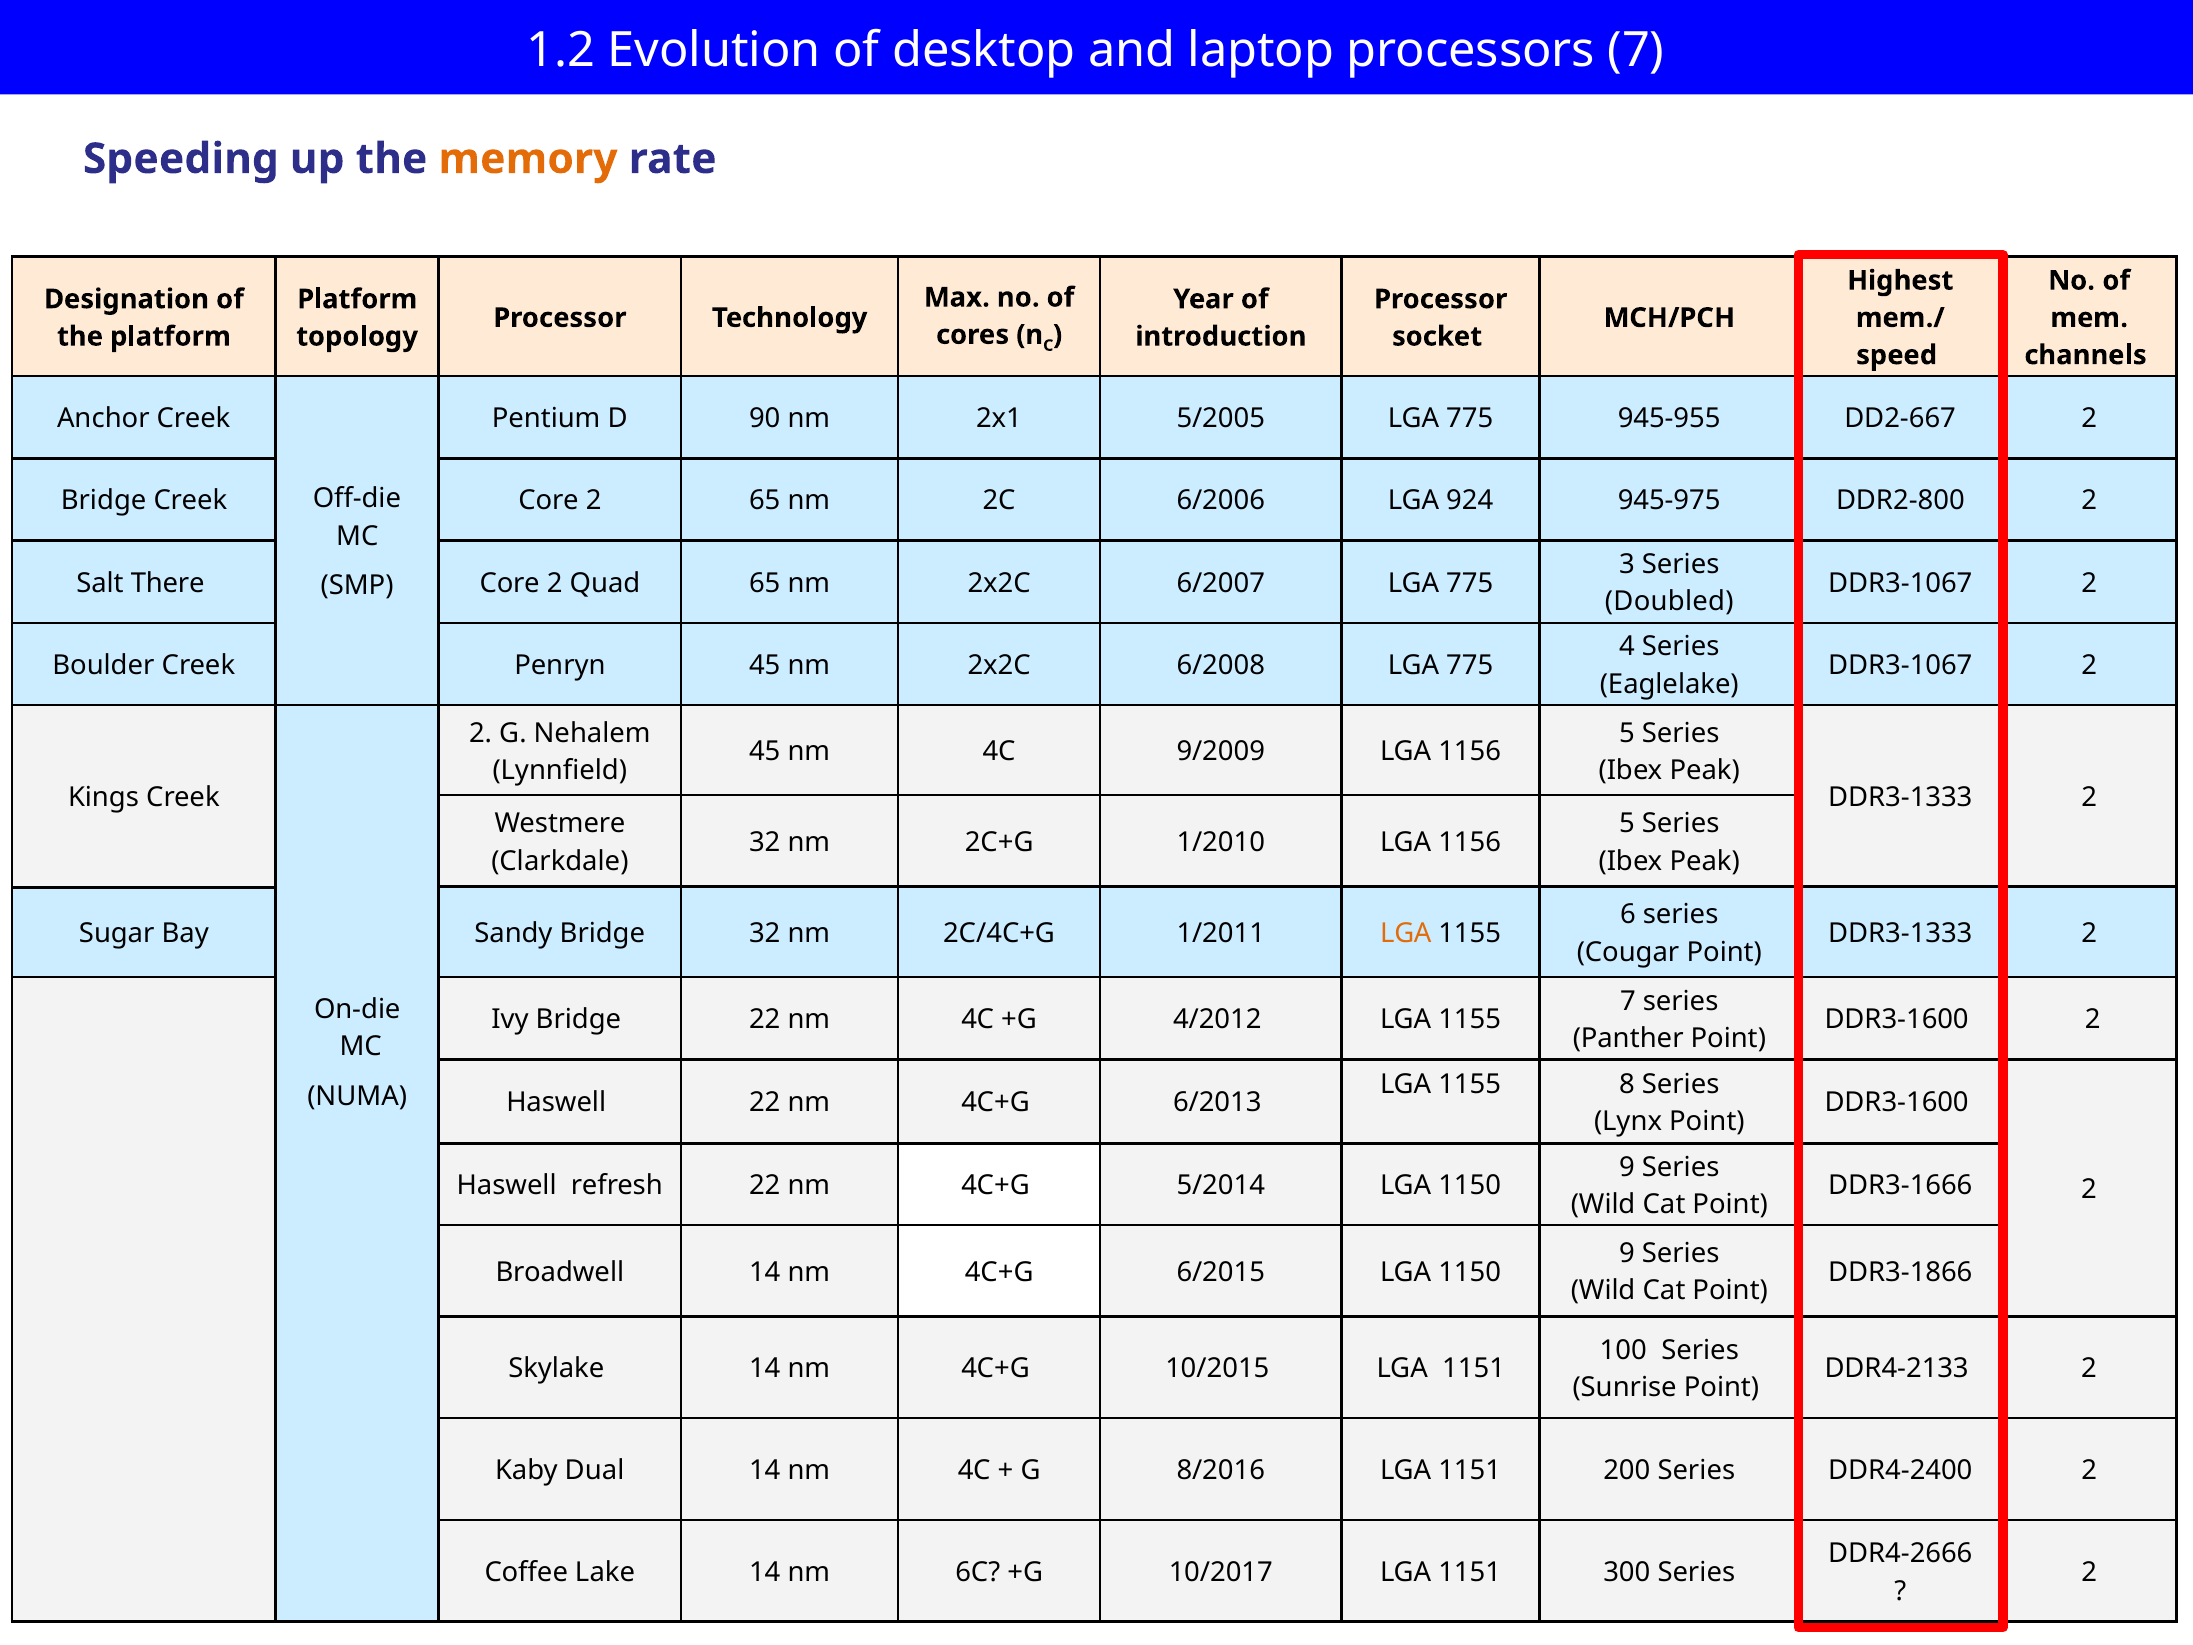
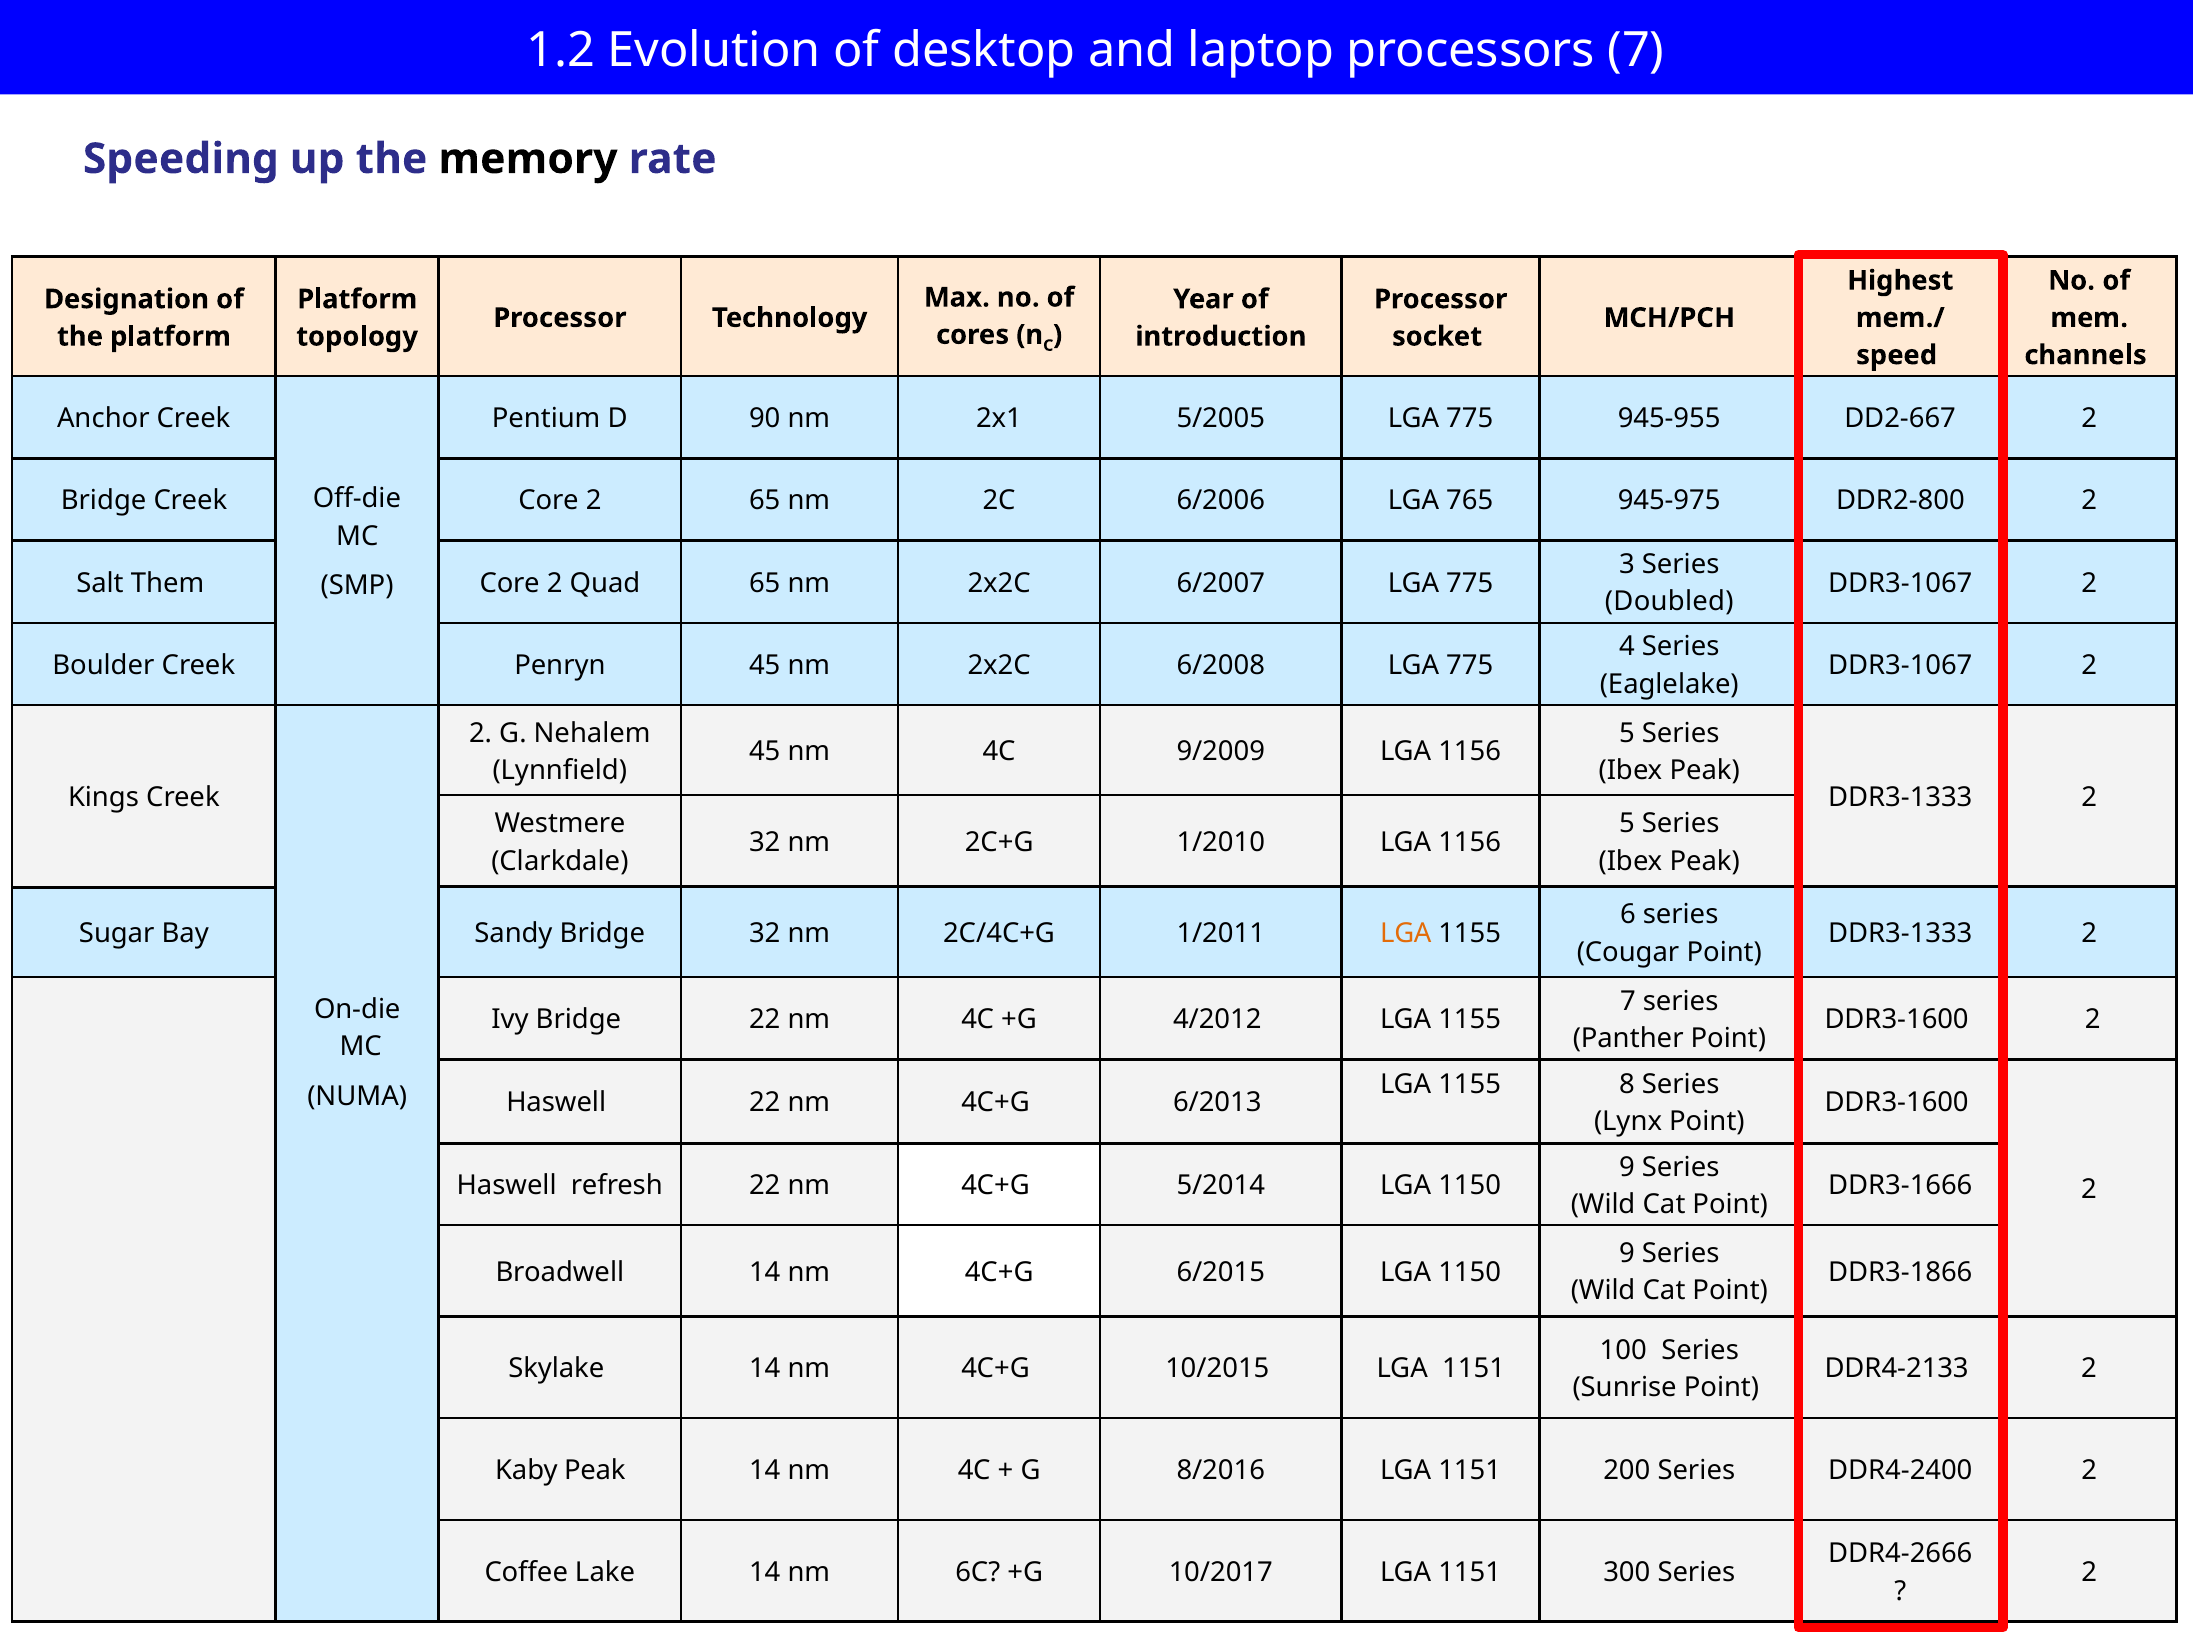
memory colour: orange -> black (528, 159)
924: 924 -> 765 (1470, 501)
There: There -> Them (168, 583)
Kaby Dual: Dual -> Peak (595, 1470)
